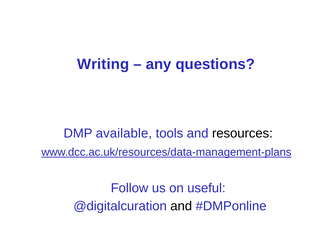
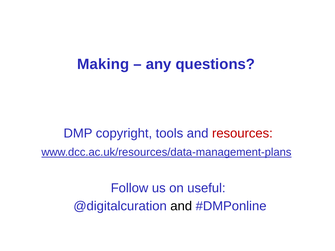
Writing: Writing -> Making (103, 64)
available: available -> copyright (124, 134)
resources colour: black -> red (242, 134)
